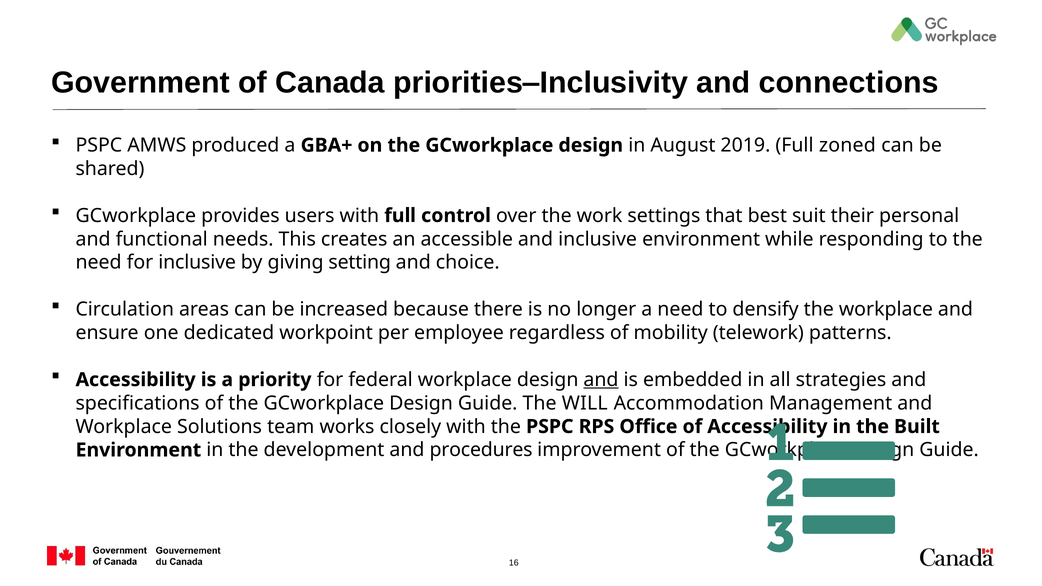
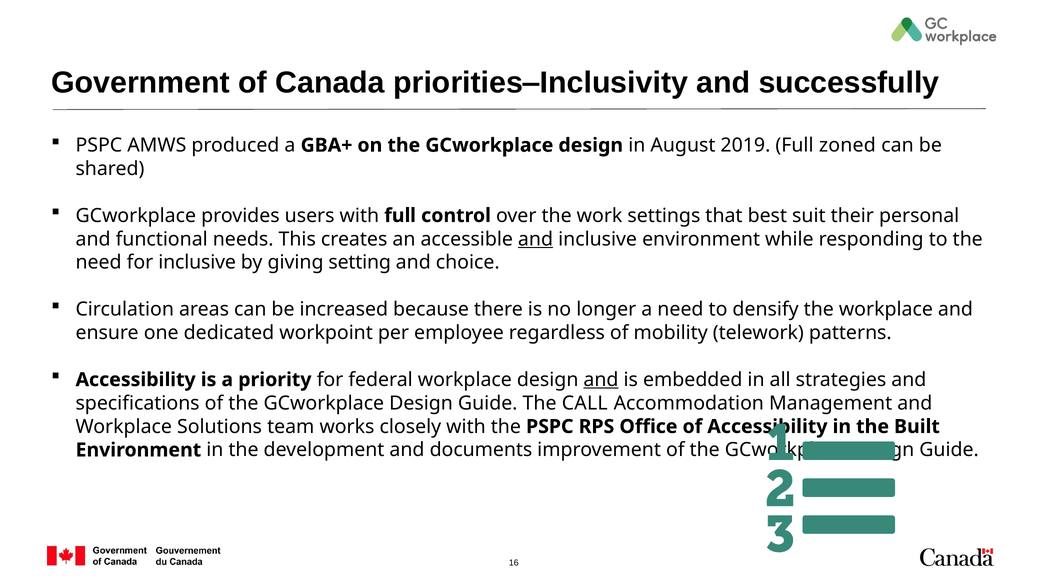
connections: connections -> successfully (849, 83)
and underline: none -> present (536, 239)
WILL: WILL -> CALL (585, 403)
procedures: procedures -> documents (481, 450)
